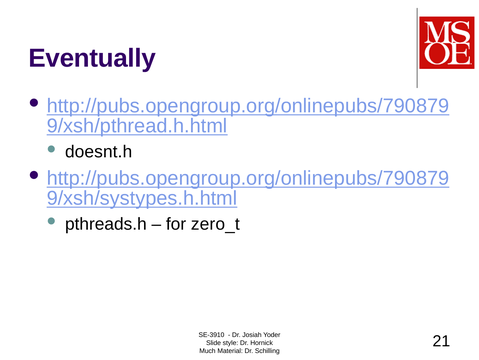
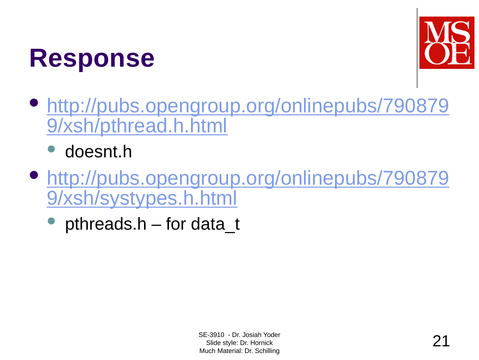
Eventually: Eventually -> Response (92, 58)
zero_t: zero_t -> data_t (215, 223)
